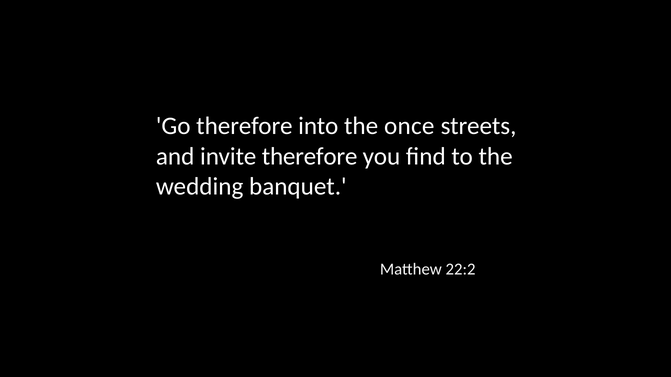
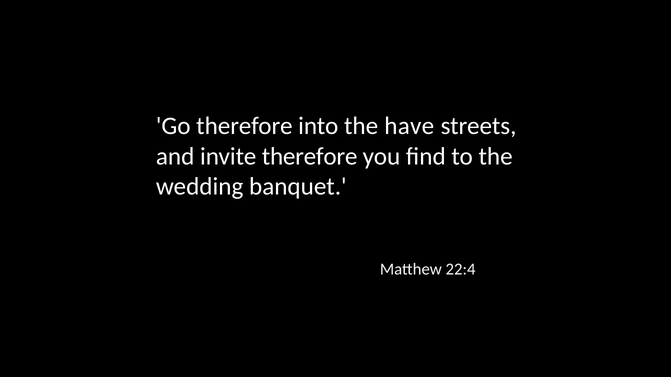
once: once -> have (409, 126)
22:2: 22:2 -> 22:4 (461, 270)
